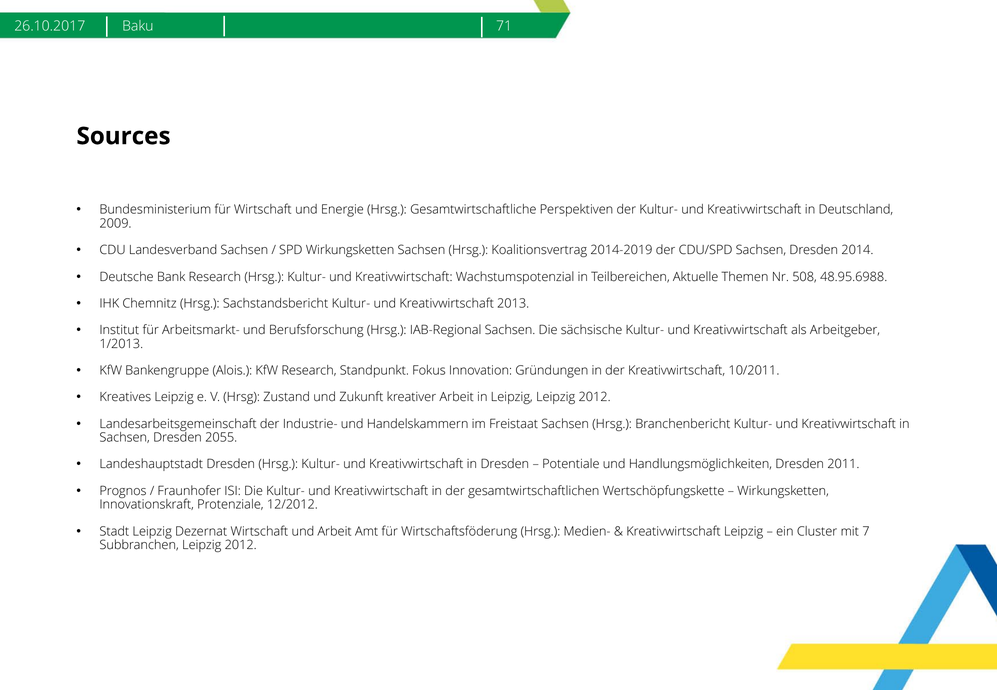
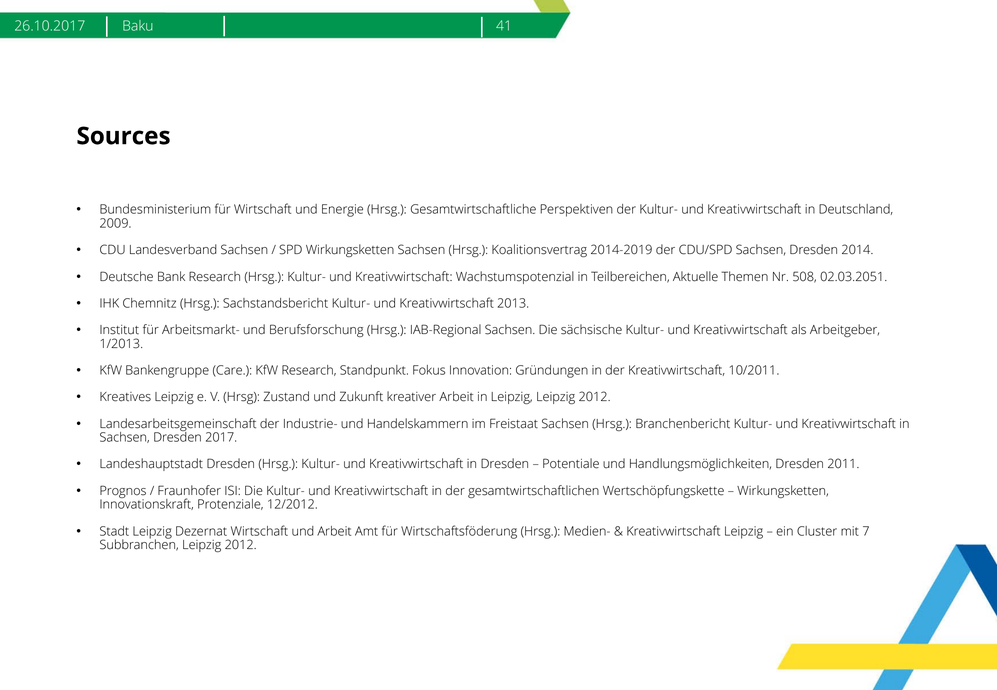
71: 71 -> 41 (504, 26)
48.95.6988: 48.95.6988 -> 02.03.2051 (854, 277)
Alois: Alois -> Care (232, 371)
2055: 2055 -> 2017 (221, 438)
